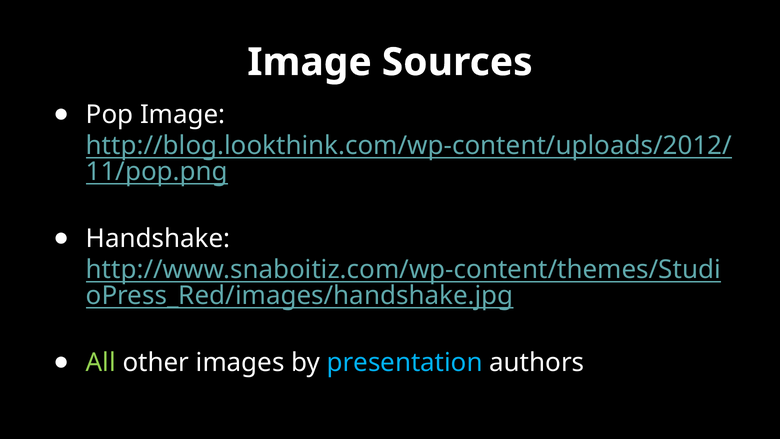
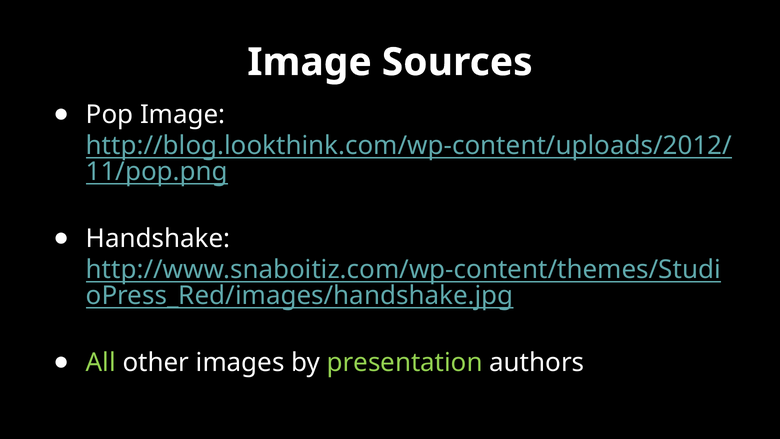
presentation colour: light blue -> light green (405, 362)
